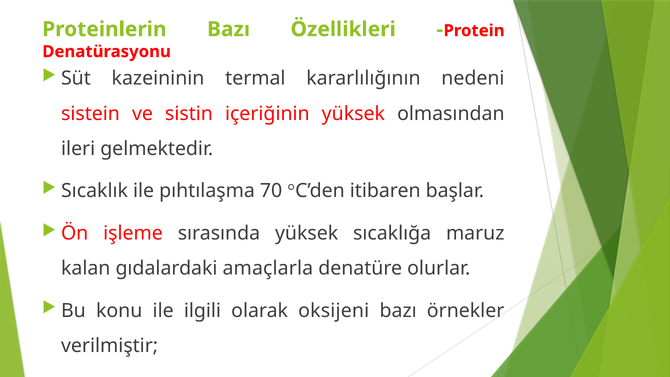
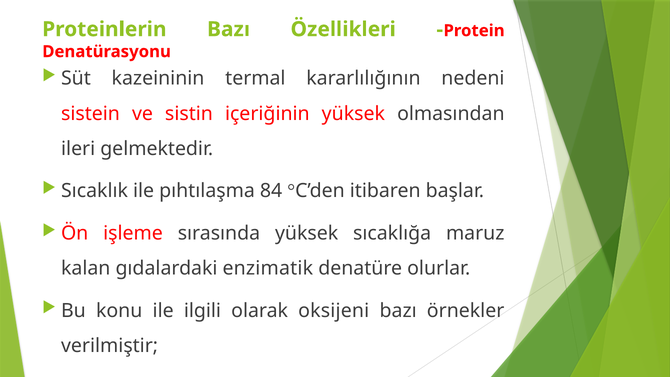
70: 70 -> 84 (271, 191)
amaçlarla: amaçlarla -> enzimatik (268, 268)
